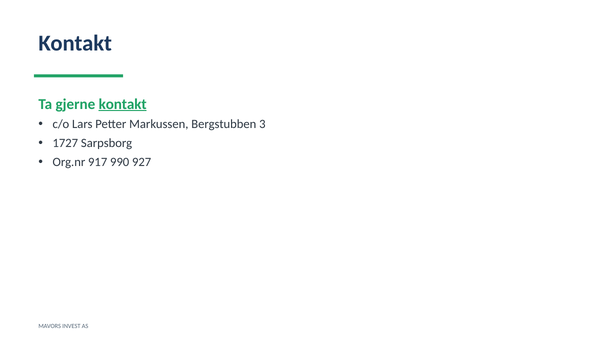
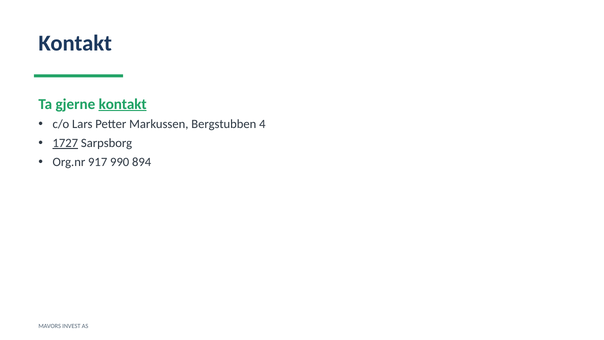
3: 3 -> 4 (262, 124)
1727 underline: none -> present (65, 143)
927: 927 -> 894 (142, 162)
